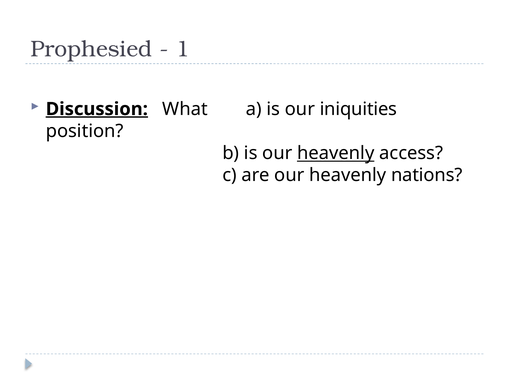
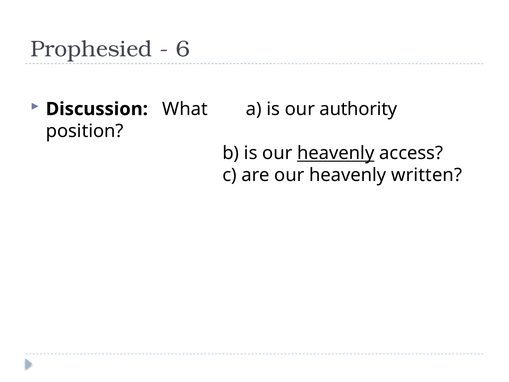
1: 1 -> 6 (183, 49)
Discussion underline: present -> none (97, 109)
iniquities: iniquities -> authority (358, 109)
nations: nations -> written (427, 175)
